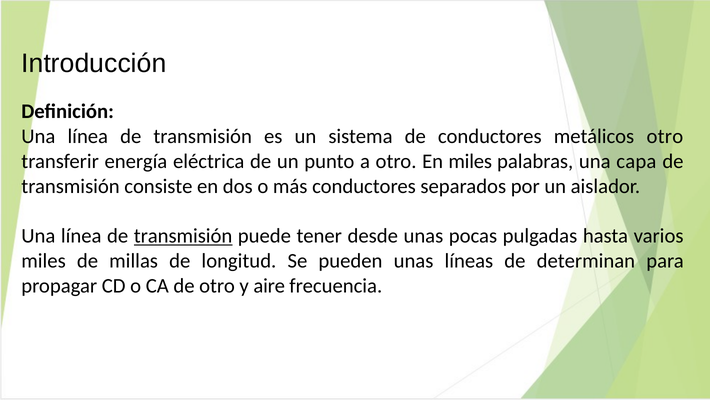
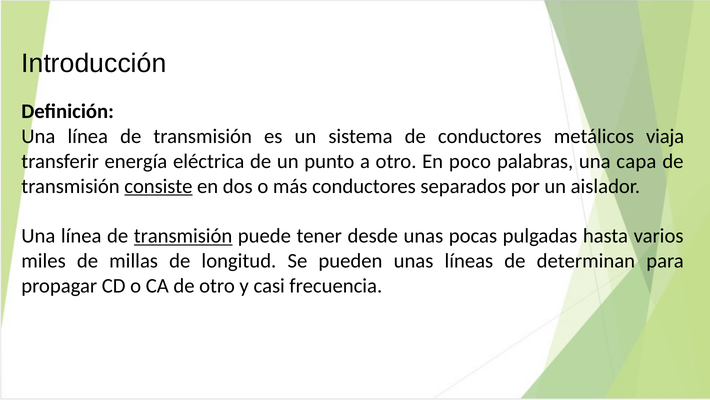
metálicos otro: otro -> viaja (665, 136)
En miles: miles -> poco (470, 161)
consiste underline: none -> present (158, 186)
aire: aire -> casi (269, 285)
